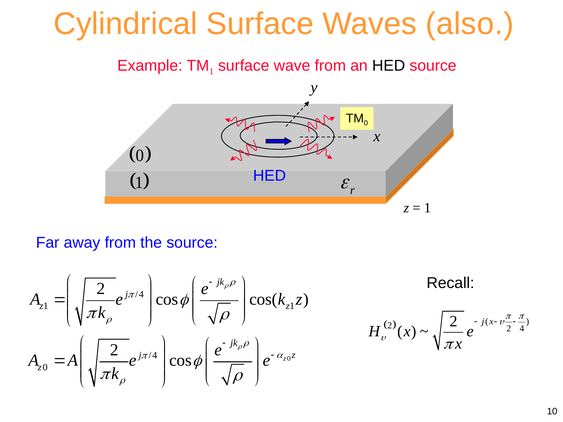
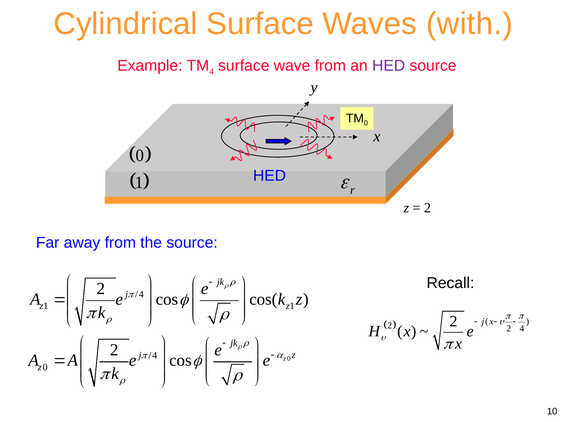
also: also -> with (470, 24)
1: 1 -> 4 (212, 72)
HED colour: black -> purple (389, 66)
1: 1 -> 2 (428, 208)
